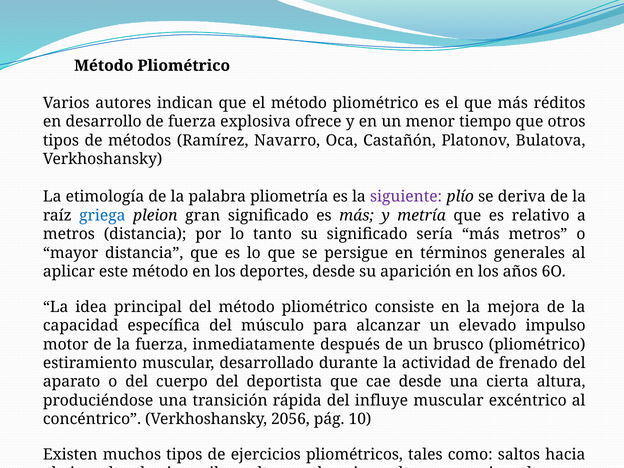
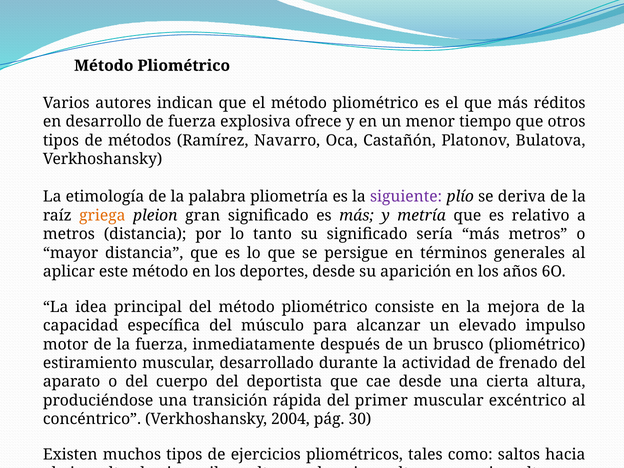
griega colour: blue -> orange (102, 215)
influye: influye -> primer (381, 401)
2056: 2056 -> 2004 (290, 419)
10: 10 -> 30 (360, 419)
